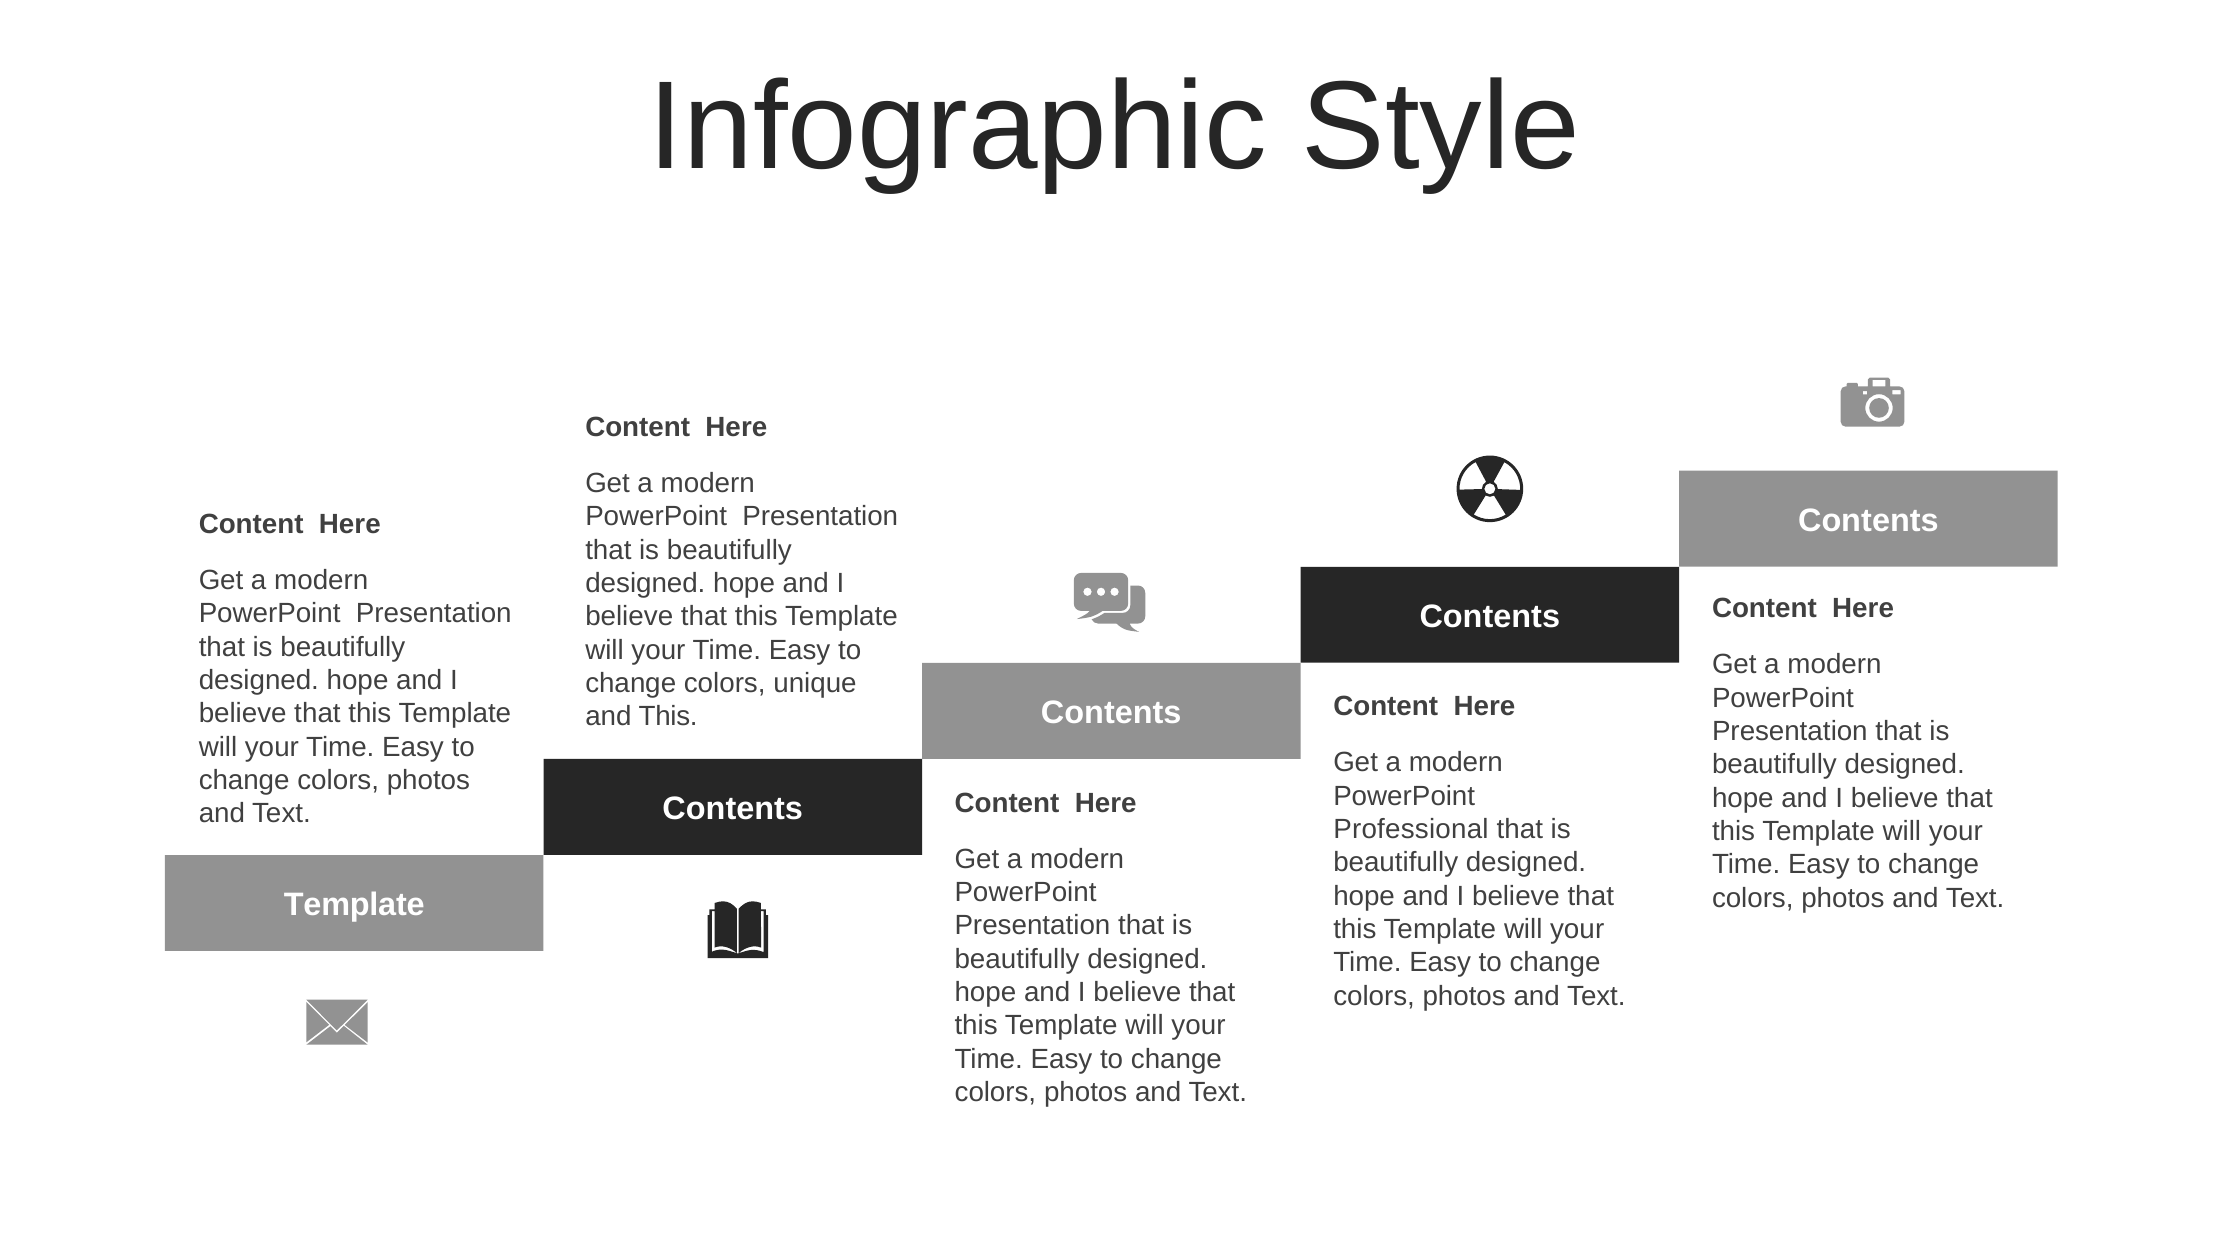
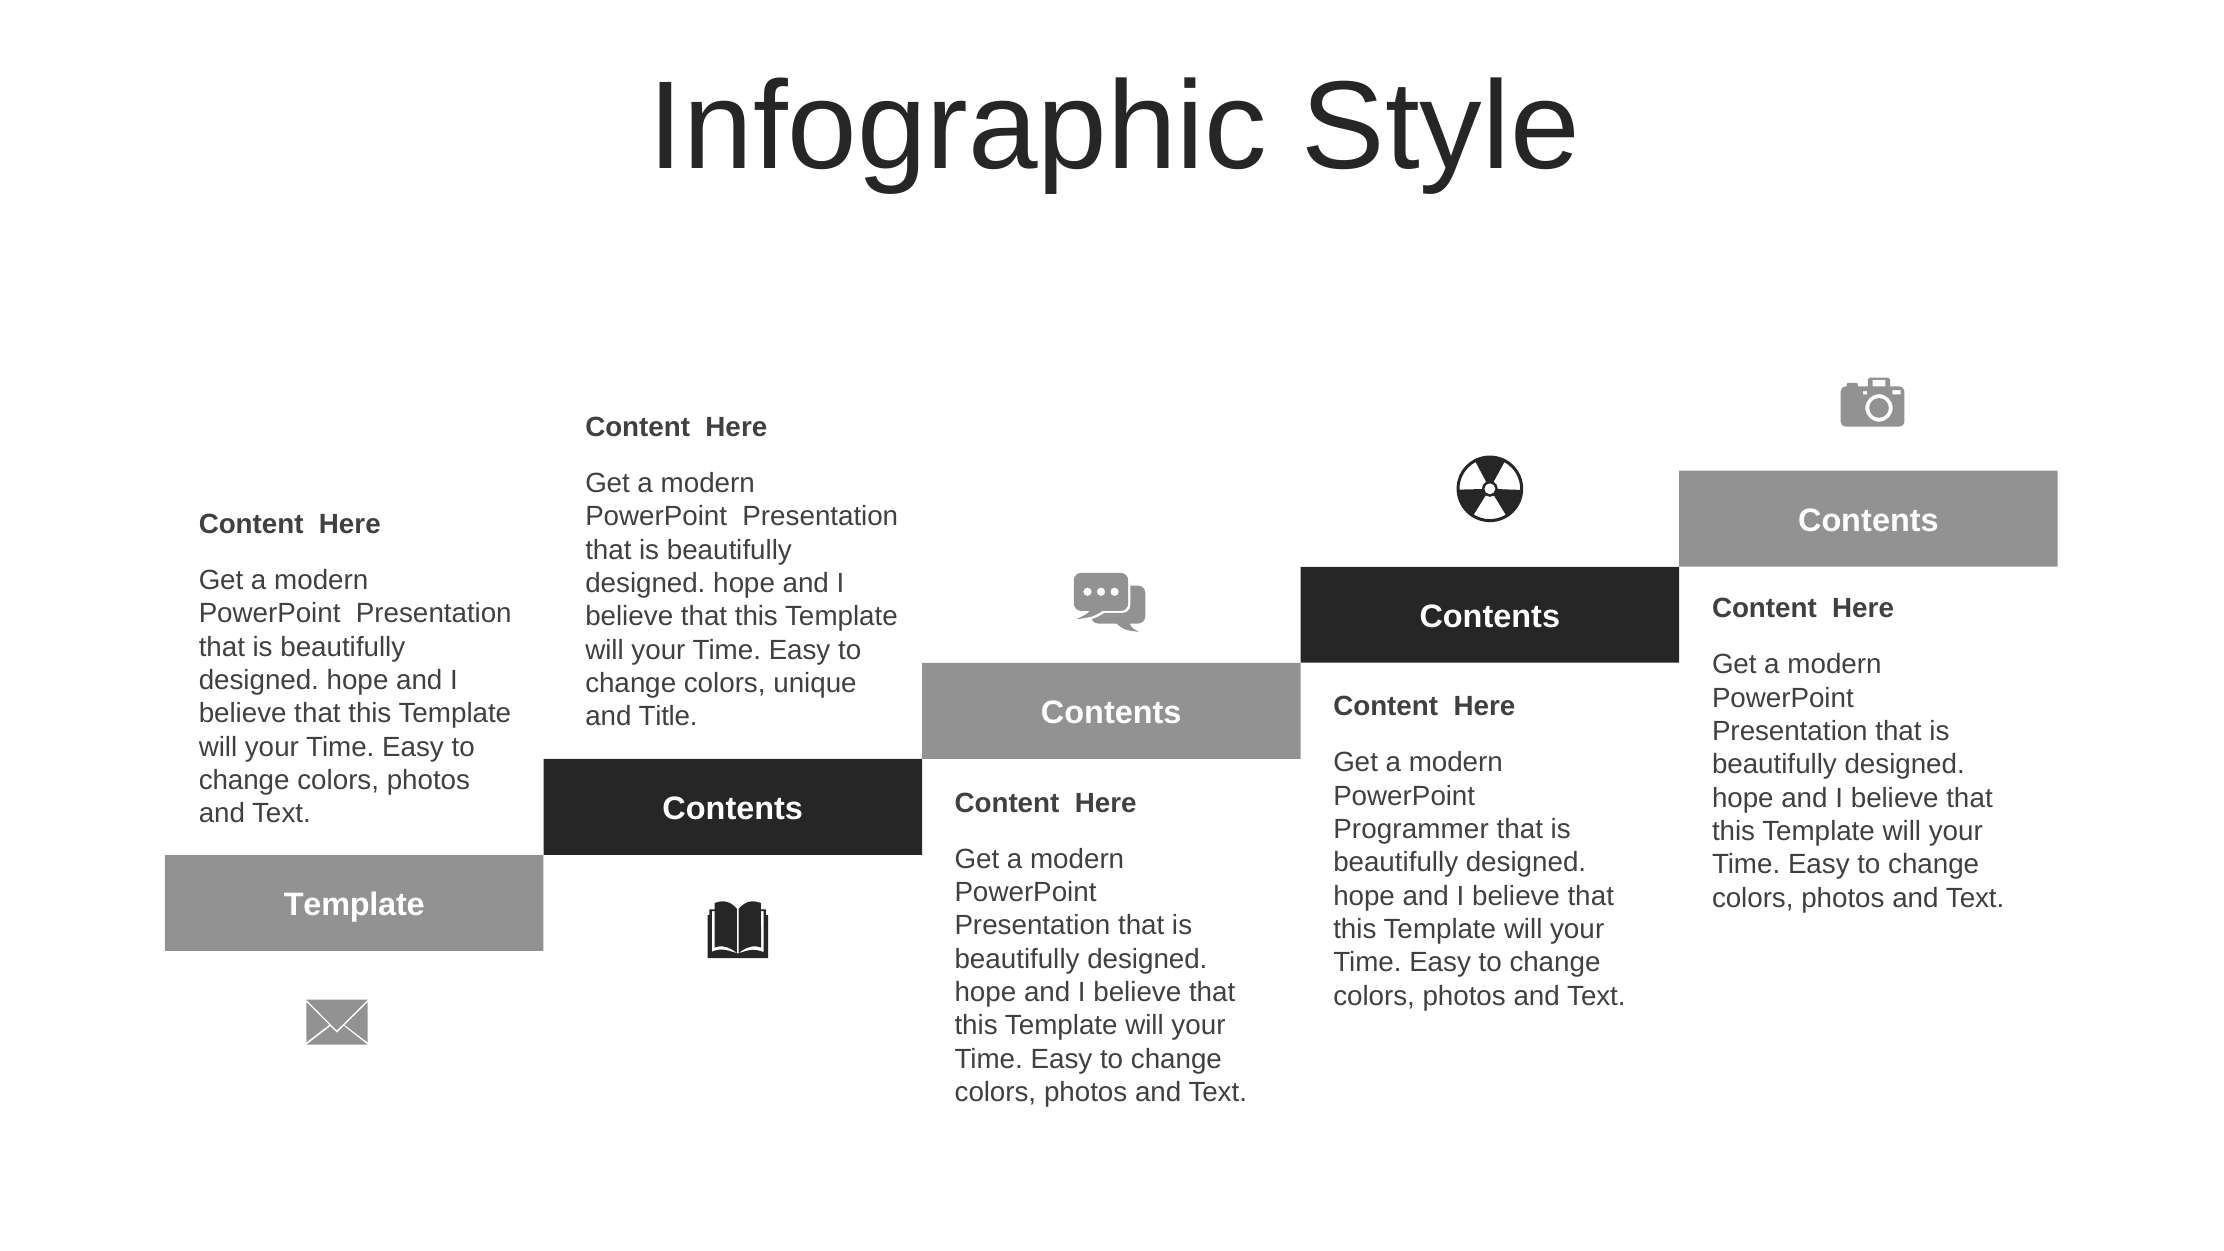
and This: This -> Title (668, 717)
Professional: Professional -> Programmer (1411, 829)
